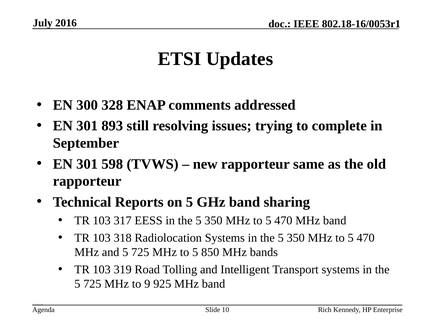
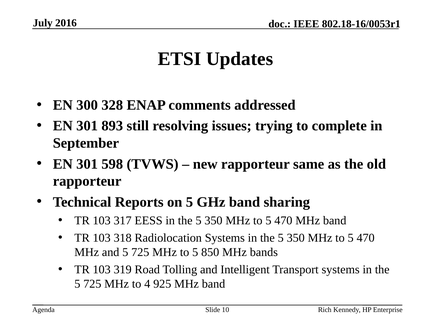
9: 9 -> 4 (147, 284)
